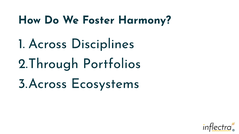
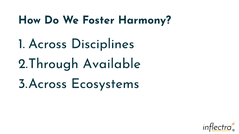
Portfolios: Portfolios -> Available (112, 64)
